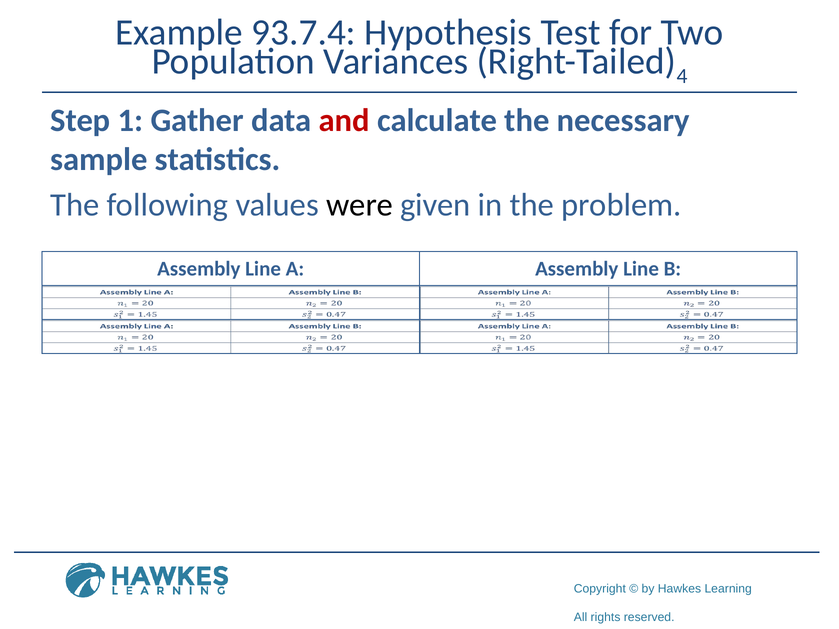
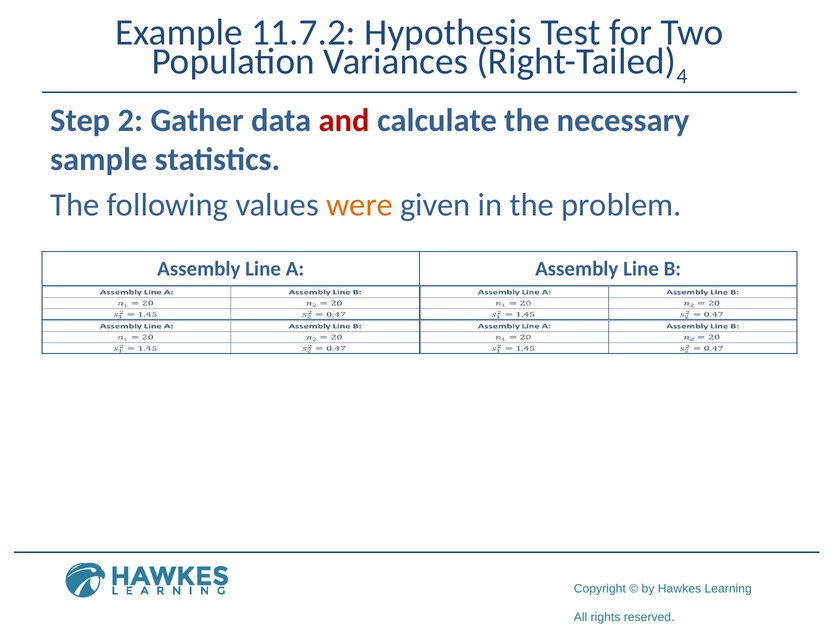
93.7.4: 93.7.4 -> 11.7.2 (304, 33)
1: 1 -> 2 (130, 120)
were colour: black -> orange (360, 205)
